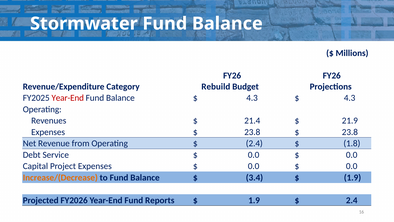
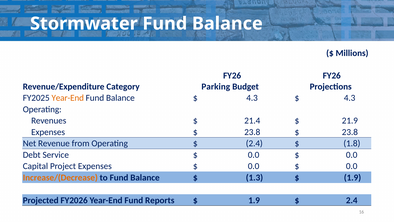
Rebuild: Rebuild -> Parking (216, 86)
Year-End colour: red -> orange (68, 98)
3.4: 3.4 -> 1.3 (254, 177)
